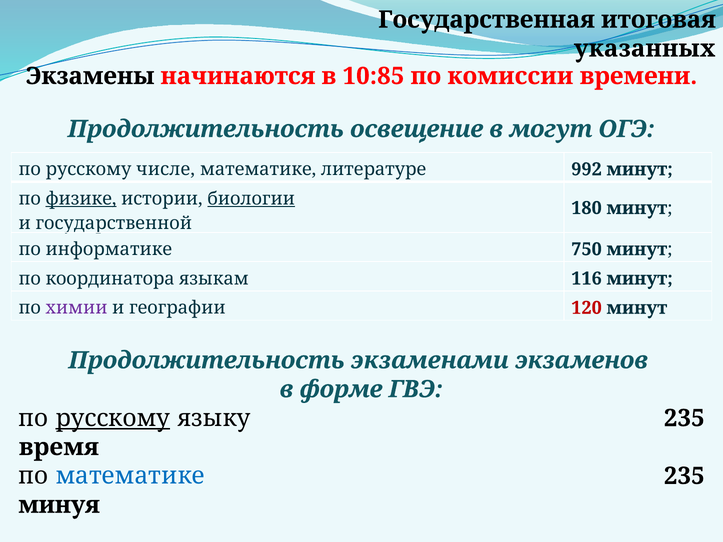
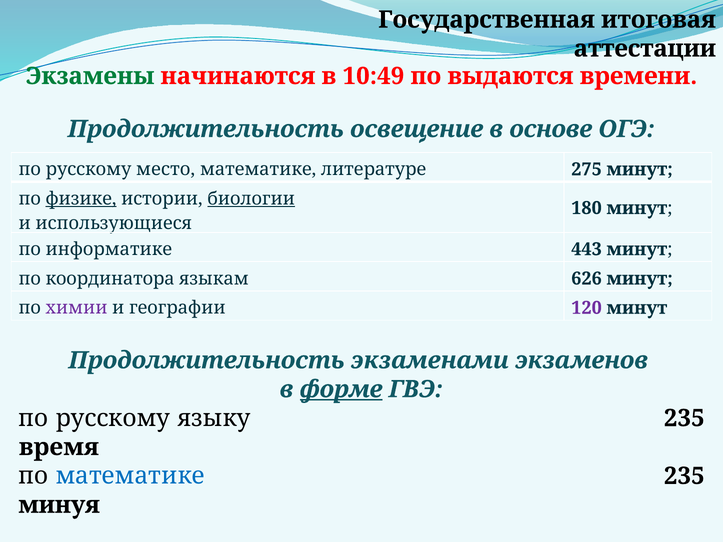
указанных: указанных -> аттестации (645, 49)
Экзамены colour: black -> green (90, 76)
10:85: 10:85 -> 10:49 (373, 76)
комиссии: комиссии -> выдаются (510, 76)
могут: могут -> основе (551, 129)
числе: числе -> место (166, 169)
992: 992 -> 275 (586, 169)
государственной: государственной -> использующиеся (114, 223)
750: 750 -> 443 (586, 249)
116: 116 -> 626 (586, 279)
120 colour: red -> purple (586, 308)
форме underline: none -> present (341, 389)
русскому underline: present -> none (113, 418)
